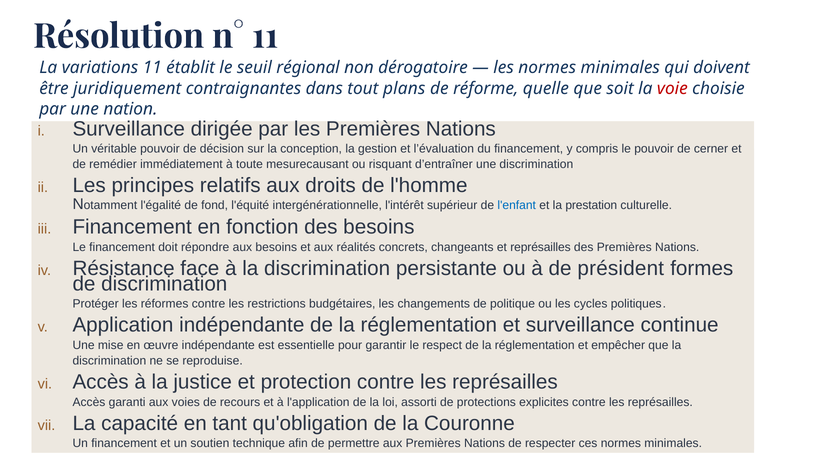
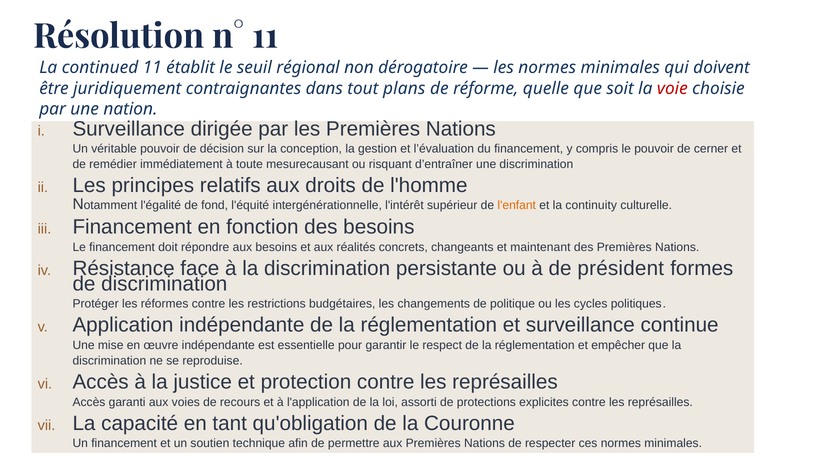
La variations: variations -> continued (100, 68)
l'enfant colour: blue -> orange (517, 205)
la prestation: prestation -> continuity (591, 205)
et représailles: représailles -> maintenant (540, 247)
